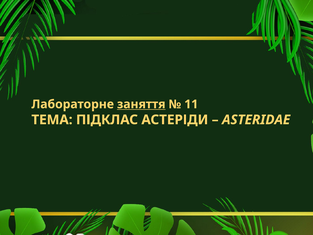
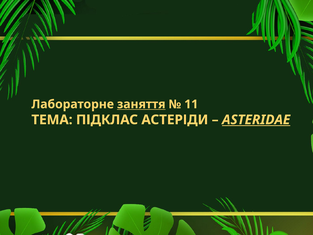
ASTERIDAE underline: none -> present (256, 120)
